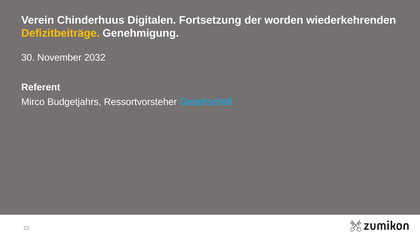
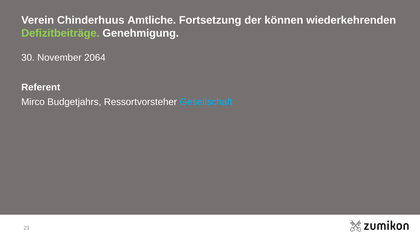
Digitalen: Digitalen -> Amtliche (152, 20)
worden: worden -> können (284, 20)
Defizitbeiträge colour: yellow -> light green (60, 33)
2032: 2032 -> 2064 (95, 58)
